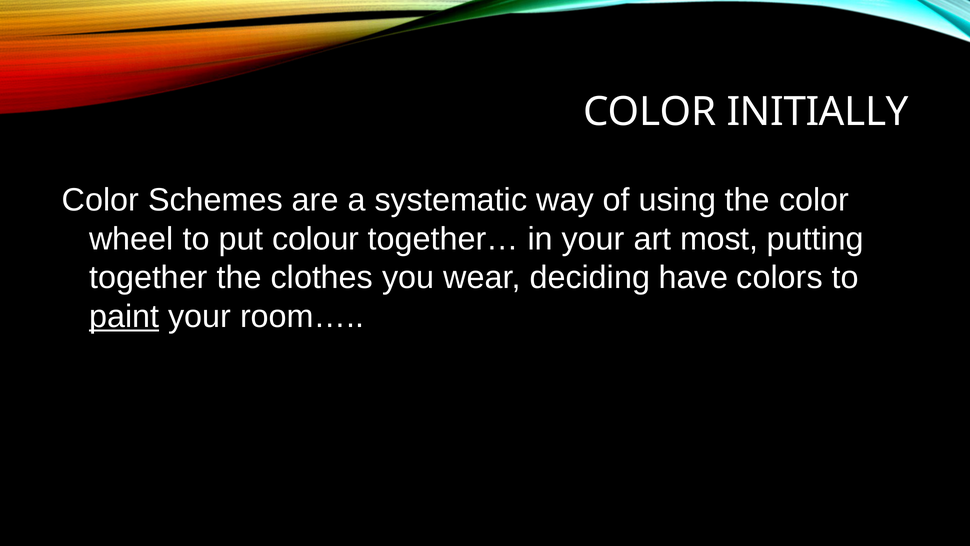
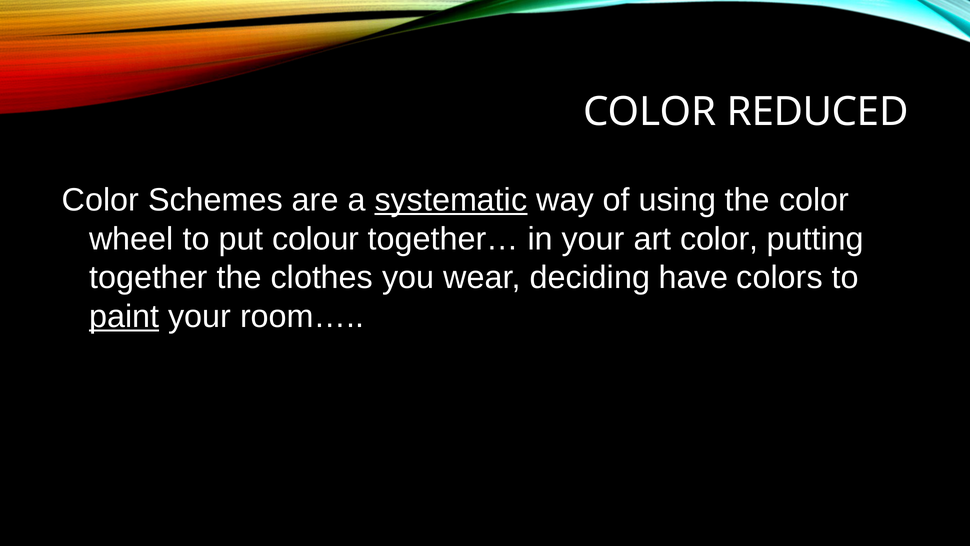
INITIALLY: INITIALLY -> REDUCED (818, 112)
systematic underline: none -> present (451, 200)
art most: most -> color (719, 239)
